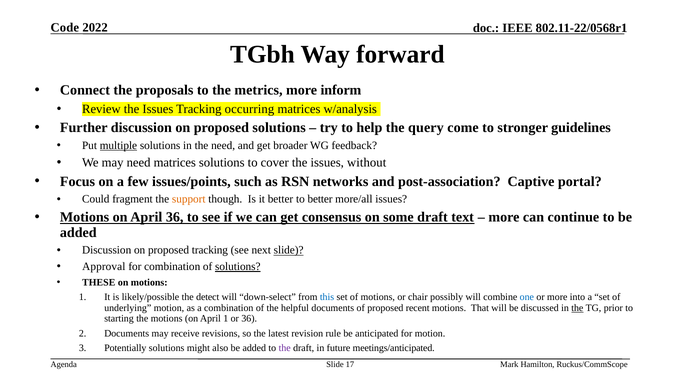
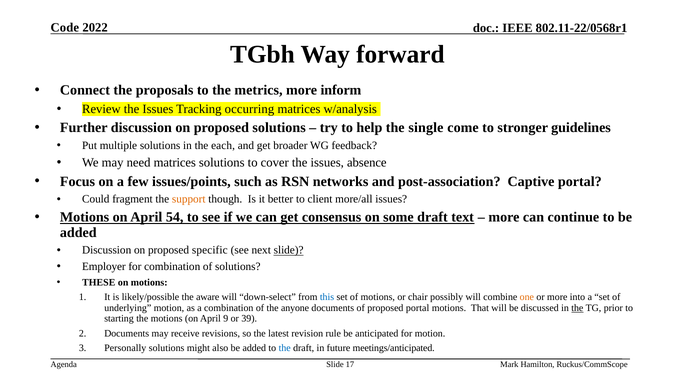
query: query -> single (426, 128)
multiple underline: present -> none (118, 145)
the need: need -> each (223, 145)
without: without -> absence (367, 163)
to better: better -> client (320, 199)
April 36: 36 -> 54 (175, 217)
proposed tracking: tracking -> specific (210, 250)
Approval: Approval -> Employer (104, 266)
solutions underline: present -> none (238, 266)
detect: detect -> aware (208, 297)
one colour: blue -> orange (527, 297)
helpful: helpful -> anyone (295, 308)
proposed recent: recent -> portal (418, 308)
April 1: 1 -> 9 (226, 318)
or 36: 36 -> 39 (249, 318)
Potentially: Potentially -> Personally (125, 348)
the colour: purple -> blue (285, 348)
